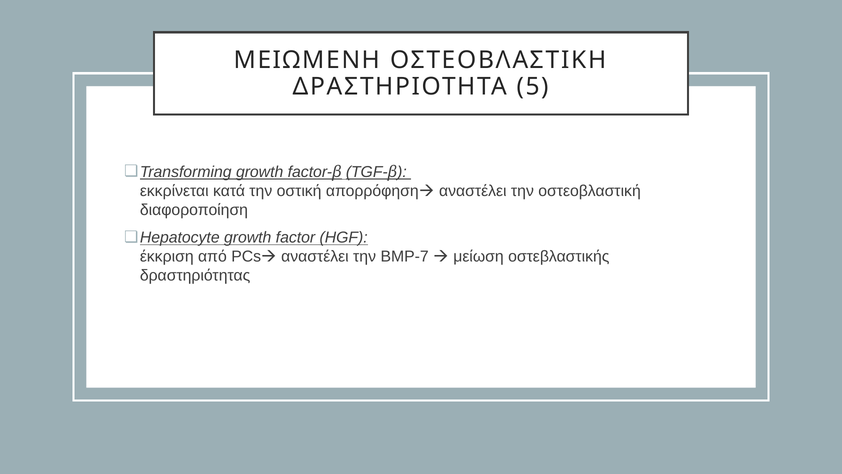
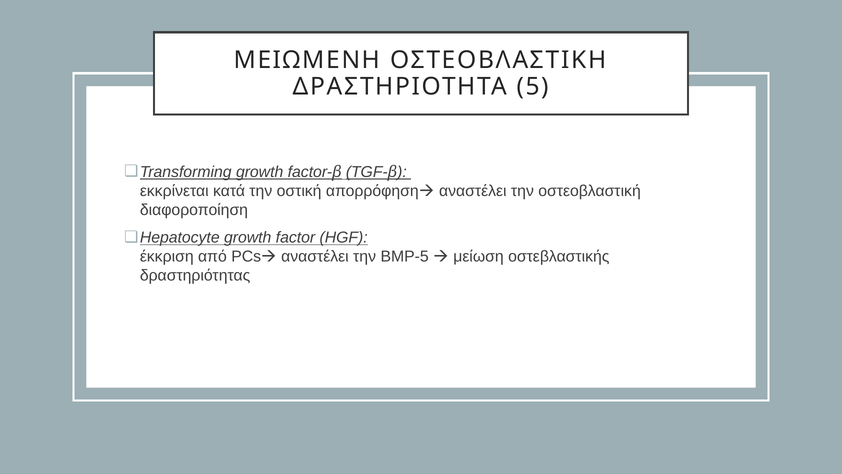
BMP-7: BMP-7 -> BMP-5 (405, 257)
